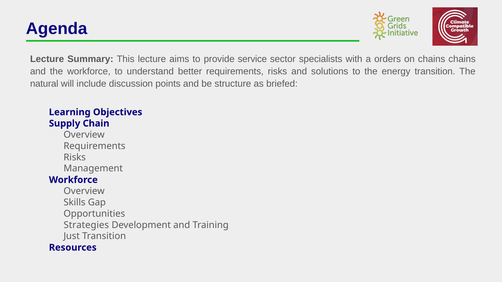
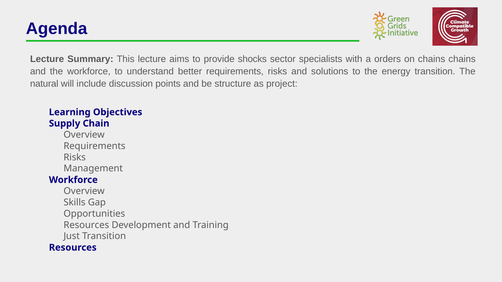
service: service -> shocks (252, 59)
briefed: briefed -> project (282, 84)
Strategies: Strategies -> Resources (86, 225)
